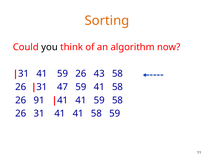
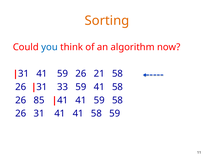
you colour: black -> blue (50, 47)
43: 43 -> 21 (99, 74)
47: 47 -> 33 (63, 87)
91: 91 -> 85 (39, 101)
